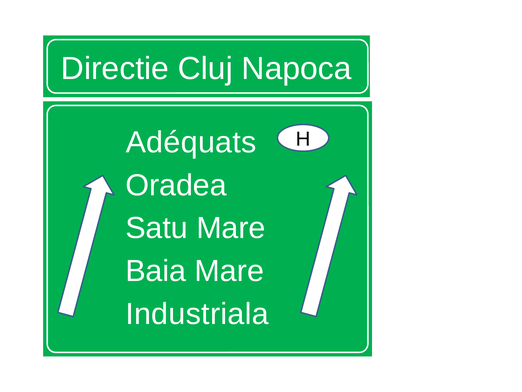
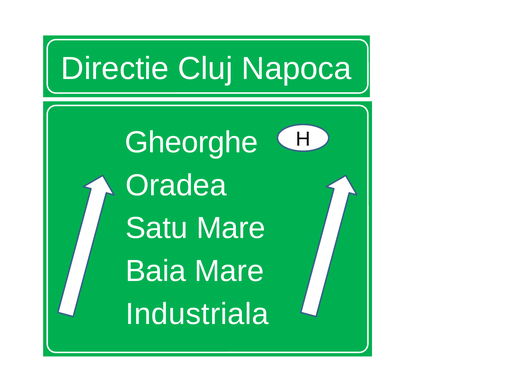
Adéquats: Adéquats -> Gheorghe (191, 142)
